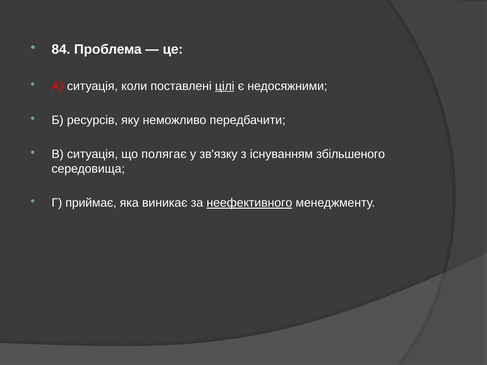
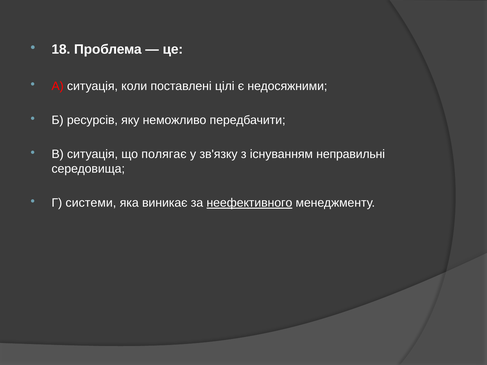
84: 84 -> 18 (61, 50)
цілі underline: present -> none (225, 86)
збільшеного: збільшеного -> неправильні (351, 154)
приймає: приймає -> системи (91, 203)
